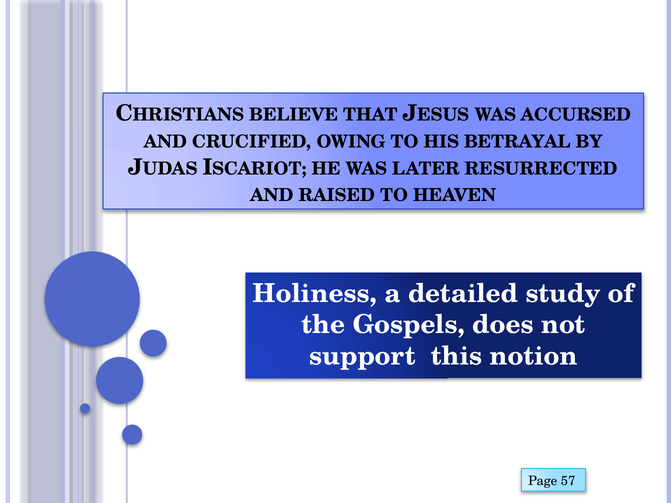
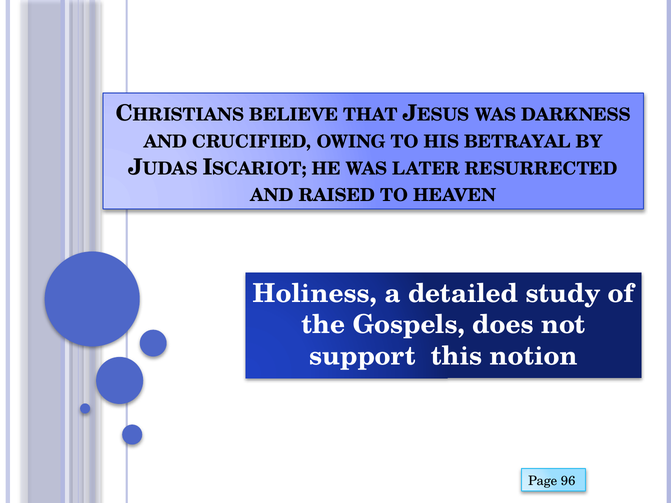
ACCURSED: ACCURSED -> DARKNESS (576, 115)
57: 57 -> 96 (568, 481)
